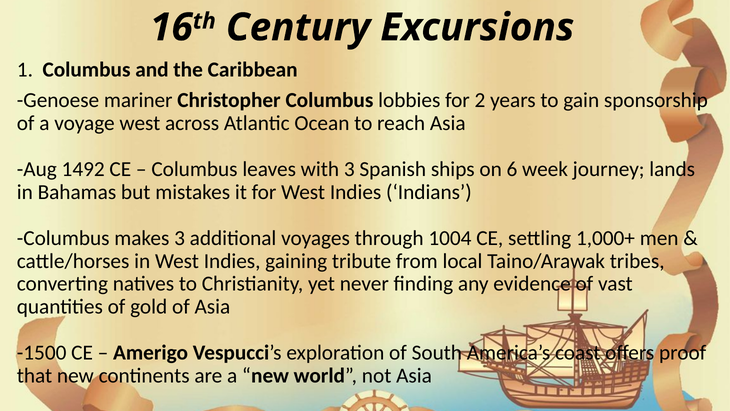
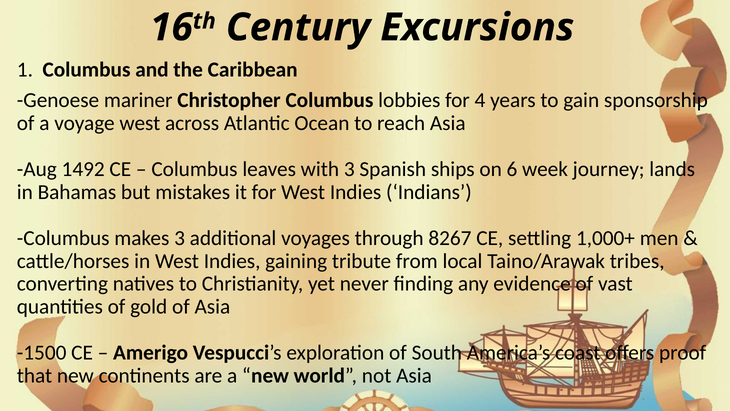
2: 2 -> 4 (480, 100)
1004: 1004 -> 8267 (450, 238)
